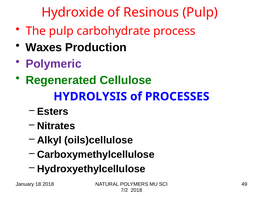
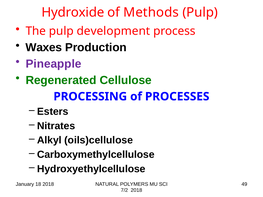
Resinous: Resinous -> Methods (151, 12)
carbohydrate: carbohydrate -> development (113, 31)
Polymeric: Polymeric -> Pineapple (54, 64)
HYDROLYSIS: HYDROLYSIS -> PROCESSING (90, 97)
